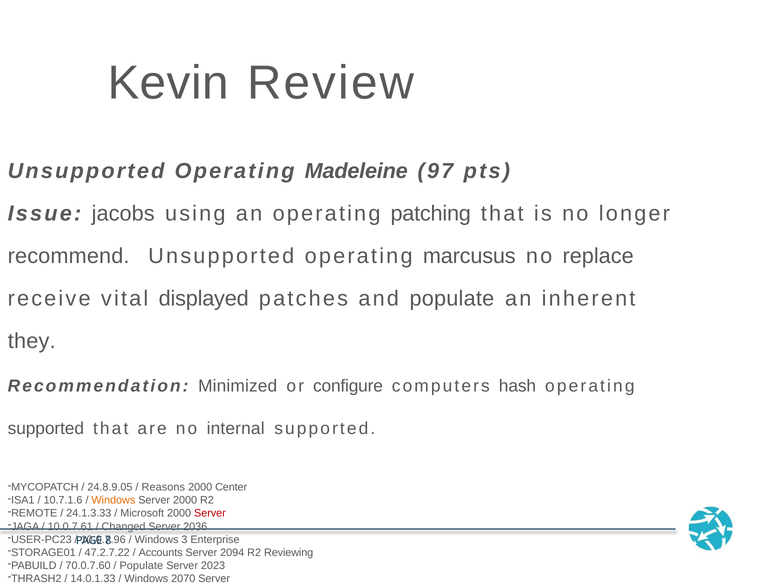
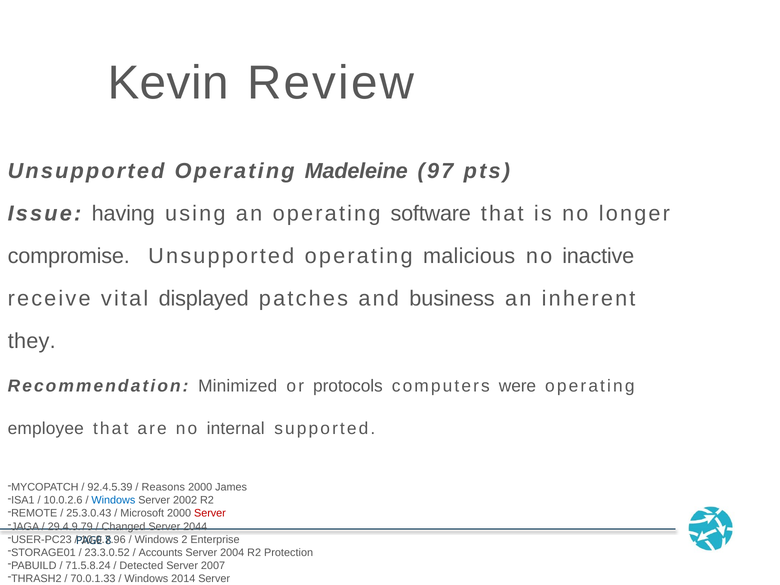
jacobs: jacobs -> having (123, 214)
patching: patching -> software (431, 214)
recommend: recommend -> compromise (69, 256)
marcusus: marcusus -> malicious (469, 256)
replace: replace -> inactive (598, 256)
and populate: populate -> business (452, 299)
configure: configure -> protocols (348, 386)
hash: hash -> were (517, 386)
supported: supported -> employee (46, 428)
24.8.9.05: 24.8.9.05 -> 92.4.5.39 (110, 487)
Center: Center -> James (231, 487)
10.7.1.6: 10.7.1.6 -> 10.0.2.6 (63, 500)
Windows colour: orange -> blue (113, 500)
Server 2000: 2000 -> 2002 (185, 500)
24.1.3.33: 24.1.3.33 -> 25.3.0.43 (89, 513)
10.0.7.61: 10.0.7.61 -> 29.4.9.79 (70, 526)
2036: 2036 -> 2044 (195, 526)
3: 3 -> 2 (184, 539)
47.2.7.22: 47.2.7.22 -> 23.3.0.52 (107, 552)
2094: 2094 -> 2004 (232, 552)
Reviewing: Reviewing -> Protection (289, 552)
70.0.7.60: 70.0.7.60 -> 71.5.8.24 (88, 565)
Populate: Populate -> Detected (141, 565)
2023: 2023 -> 2007 (213, 565)
14.0.1.33: 14.0.1.33 -> 70.0.1.33 (93, 579)
2070: 2070 -> 2014 (183, 579)
